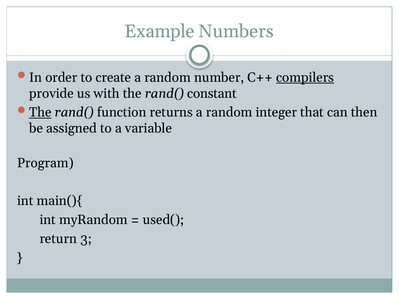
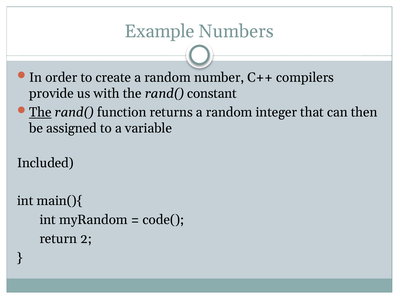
compilers underline: present -> none (305, 78)
Program: Program -> Included (45, 163)
used(: used( -> code( (163, 220)
3: 3 -> 2 (86, 239)
